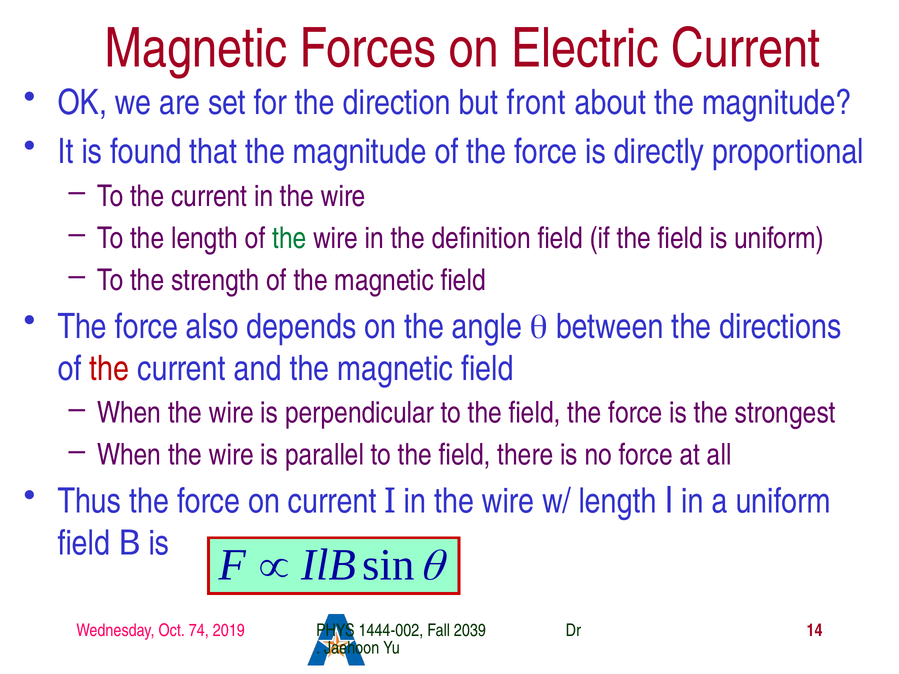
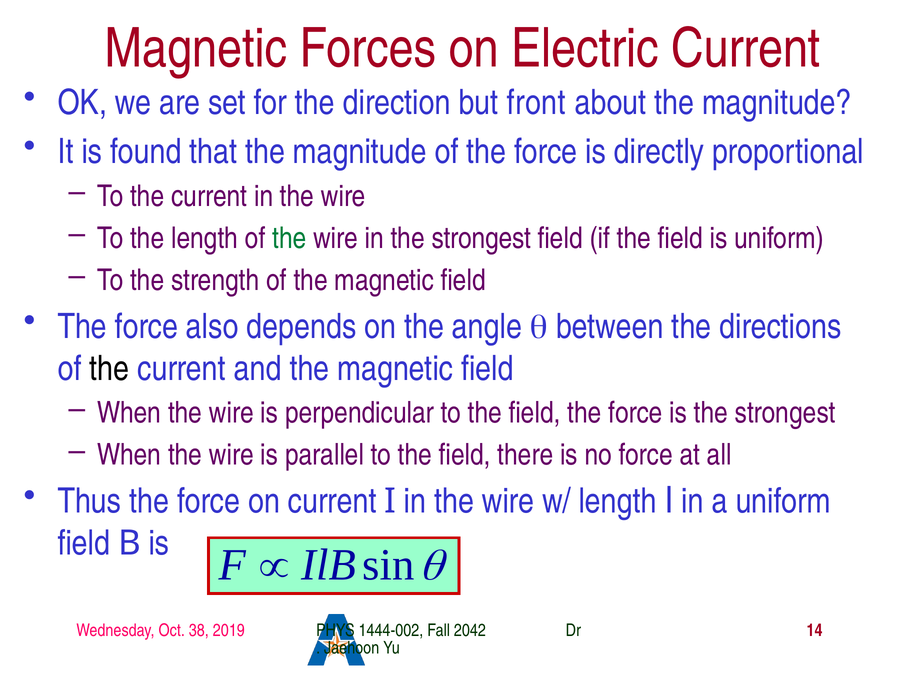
in the definition: definition -> strongest (481, 238)
the colour: red -> black (109, 369)
74: 74 -> 38 (199, 631)
2039: 2039 -> 2042 (470, 631)
